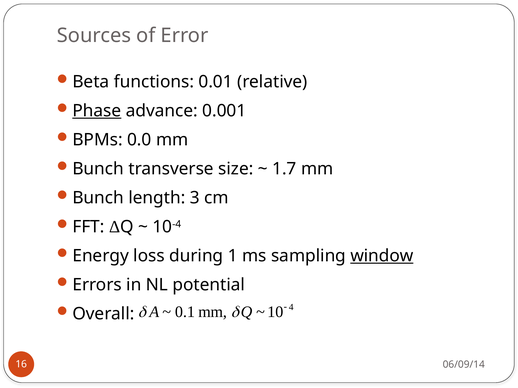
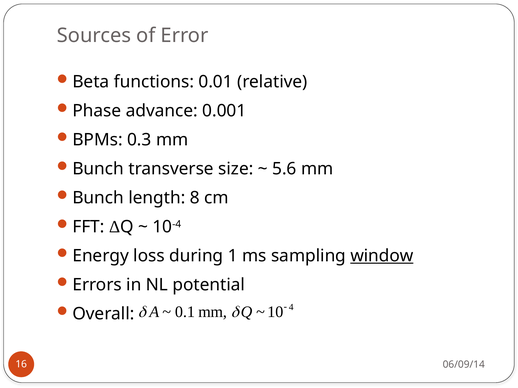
Phase underline: present -> none (97, 111)
0.0: 0.0 -> 0.3 (139, 140)
1.7: 1.7 -> 5.6 (284, 169)
3: 3 -> 8 (195, 198)
